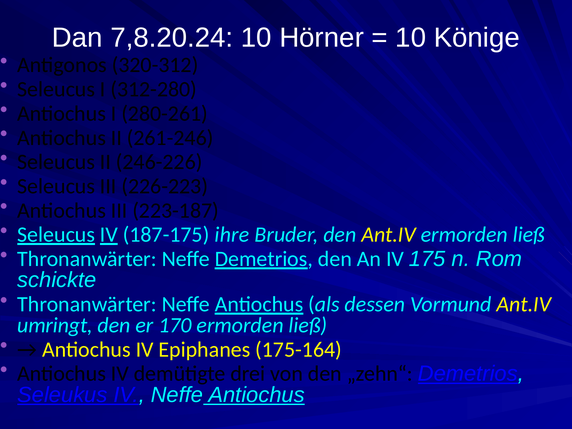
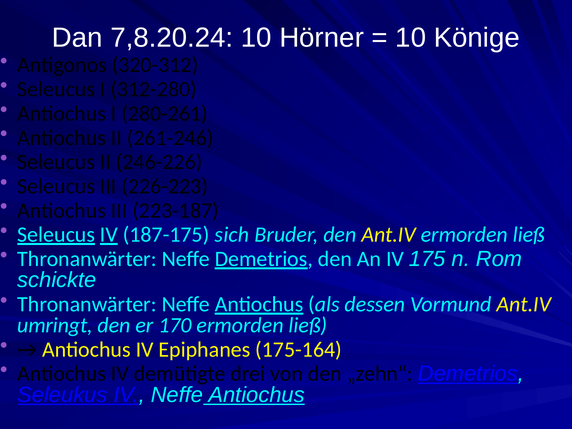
ihre: ihre -> sich (232, 235)
